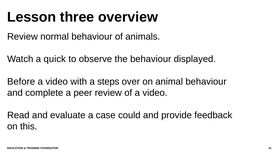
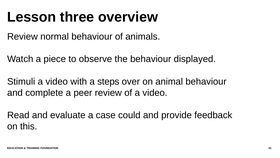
quick: quick -> piece (55, 59)
Before: Before -> Stimuli (21, 81)
